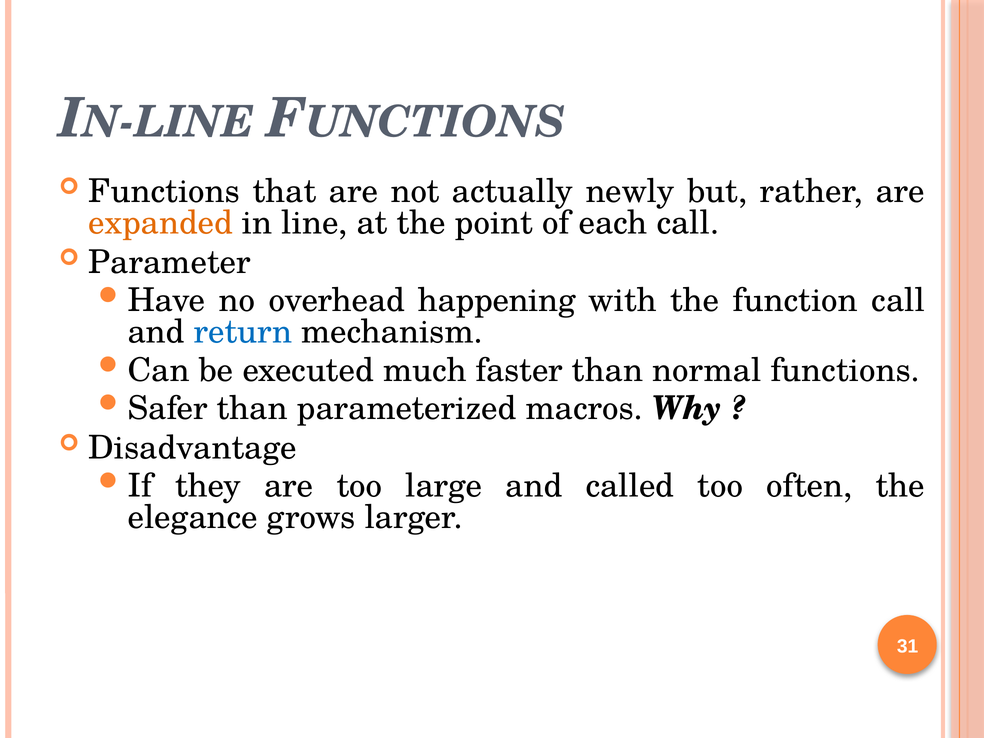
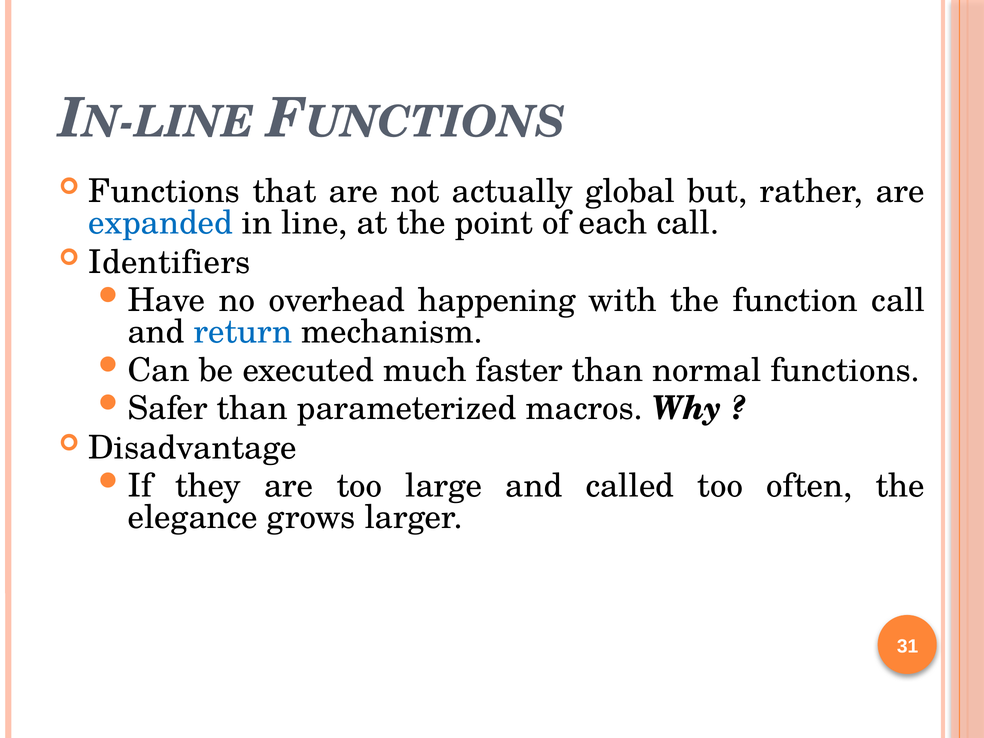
newly: newly -> global (630, 191)
expanded colour: orange -> blue (161, 223)
Parameter: Parameter -> Identifiers (169, 263)
